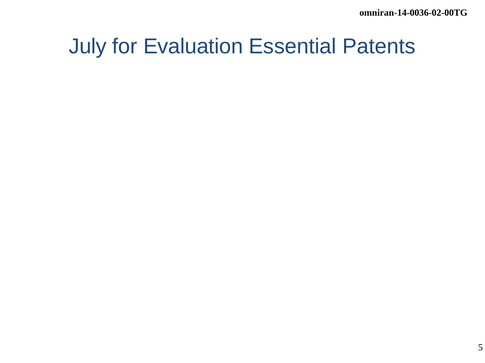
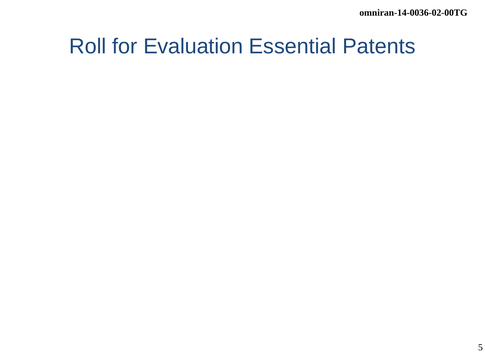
July: July -> Roll (88, 46)
